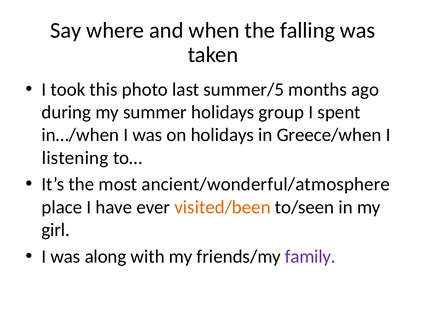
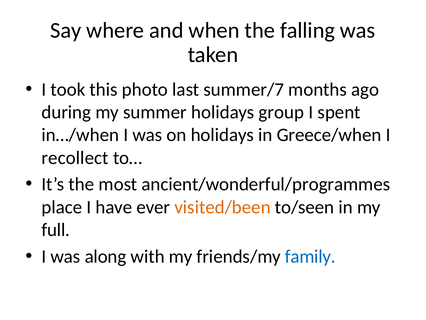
summer/5: summer/5 -> summer/7 (244, 89)
listening: listening -> recollect (75, 158)
ancient/wonderful/atmosphere: ancient/wonderful/atmosphere -> ancient/wonderful/programmes (266, 184)
girl: girl -> full (56, 230)
family colour: purple -> blue (310, 256)
